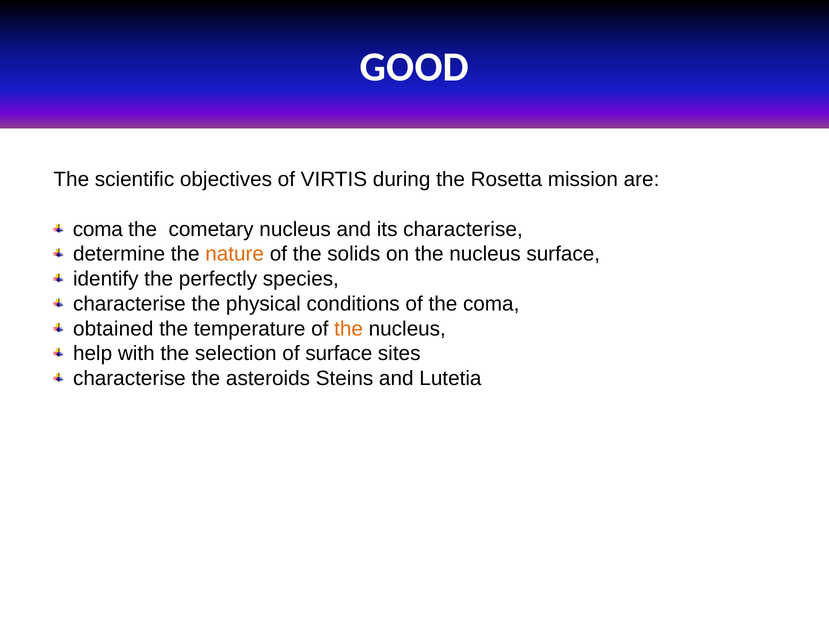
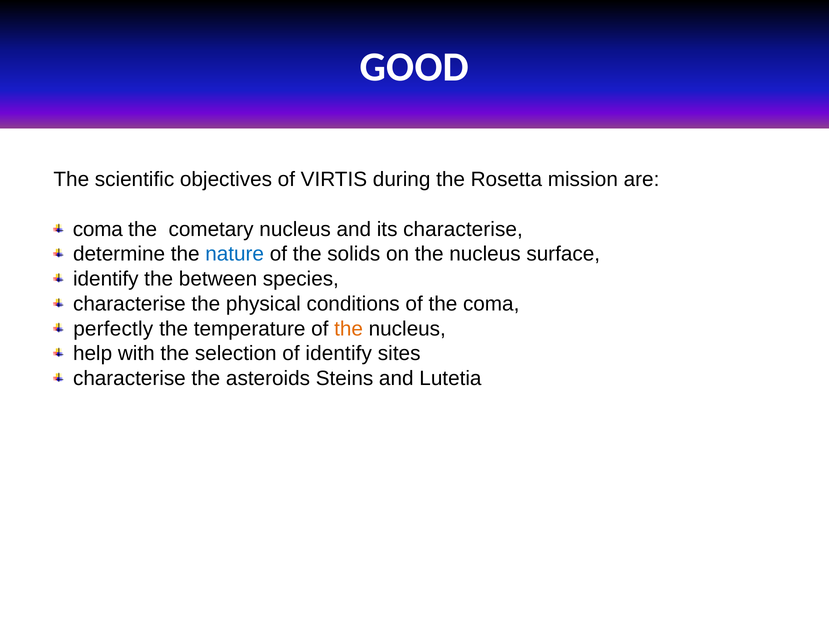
nature colour: orange -> blue (235, 254)
perfectly: perfectly -> between (218, 279)
obtained: obtained -> perfectly (113, 329)
of surface: surface -> identify (339, 354)
